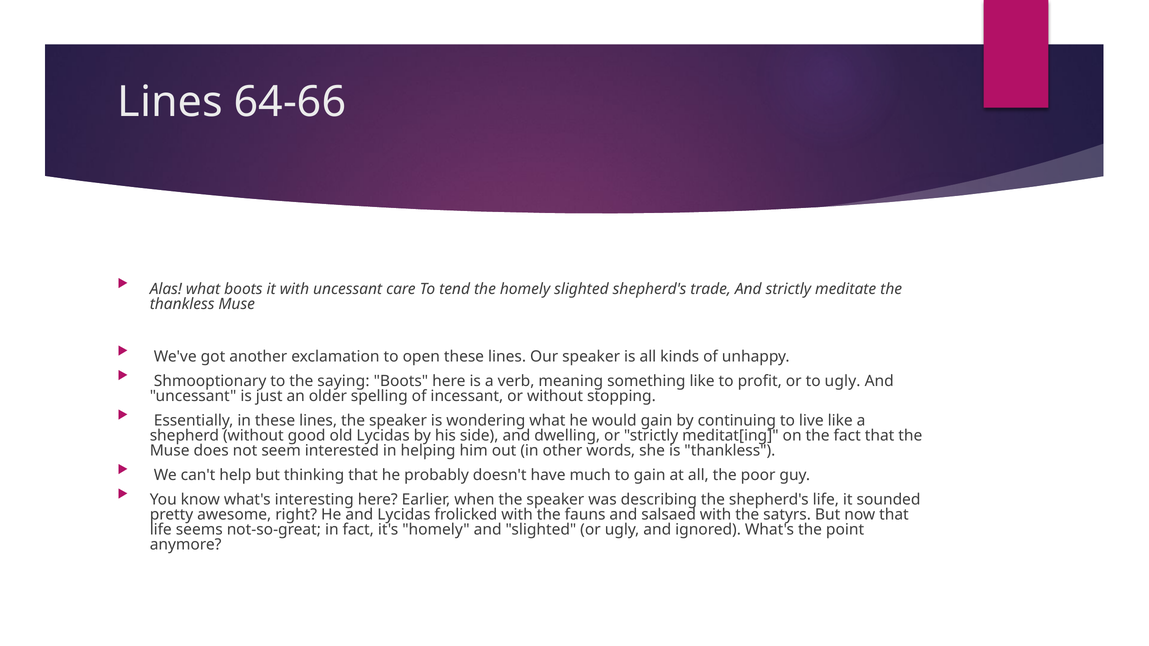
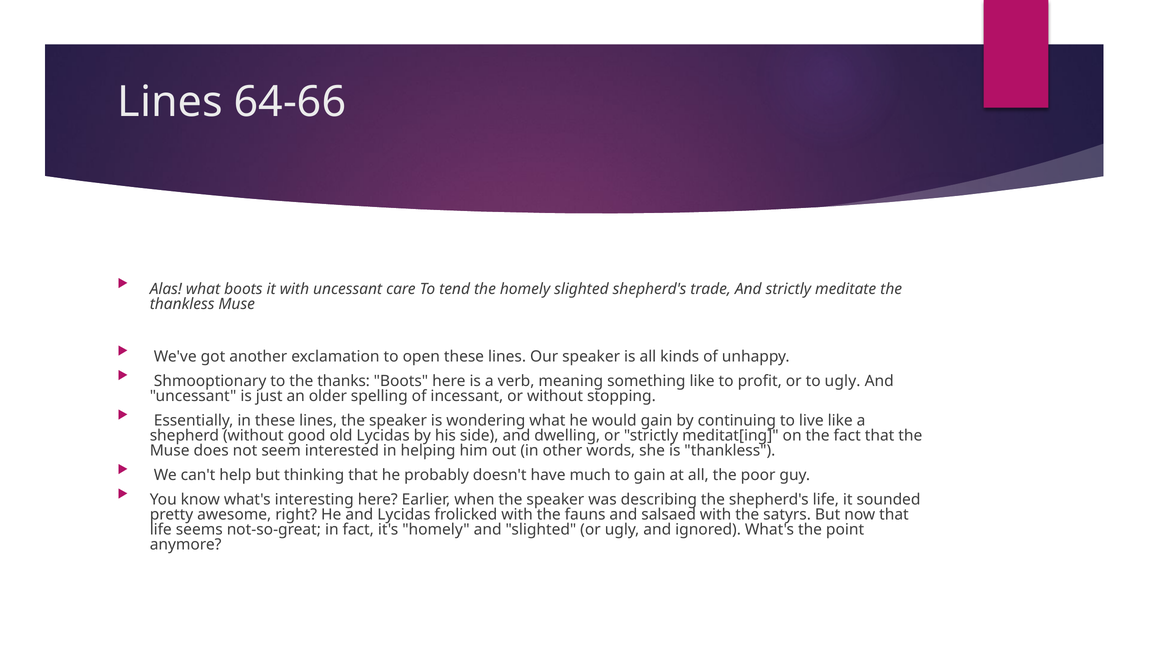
saying: saying -> thanks (344, 381)
